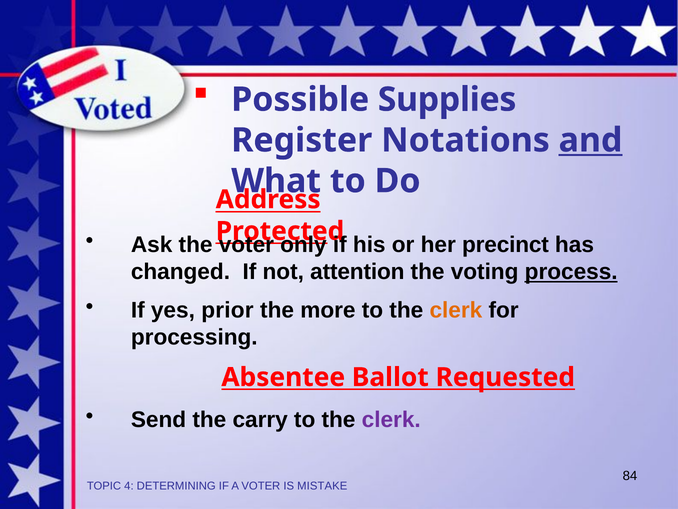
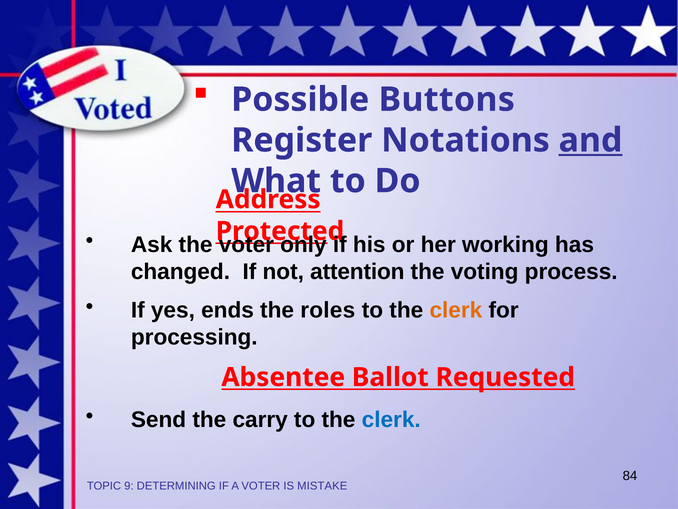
Supplies: Supplies -> Buttons (447, 99)
precinct: precinct -> working (505, 244)
process underline: present -> none (571, 272)
prior: prior -> ends (228, 310)
more: more -> roles (328, 310)
clerk colour: purple -> blue (391, 420)
4: 4 -> 9 (129, 485)
